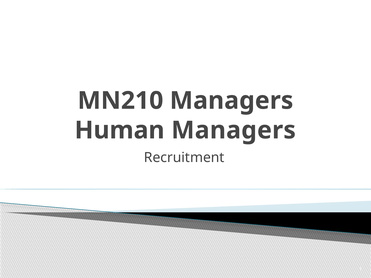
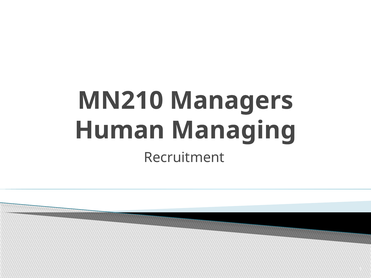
Human Managers: Managers -> Managing (234, 130)
